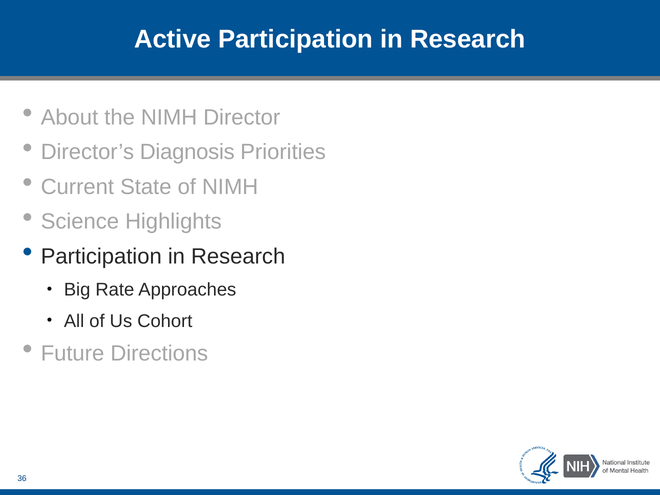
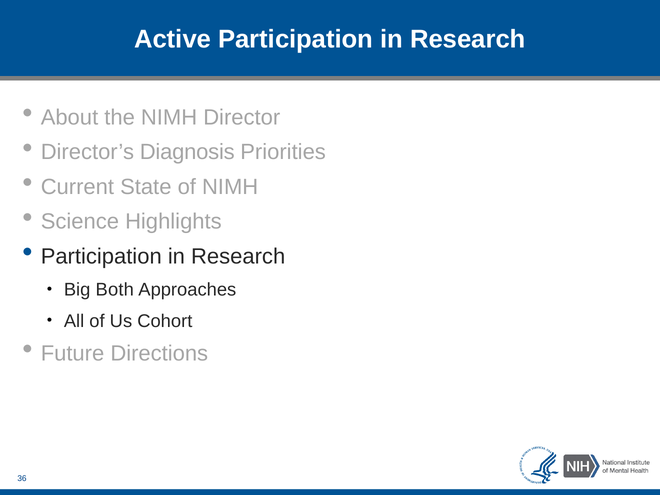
Rate: Rate -> Both (115, 290)
